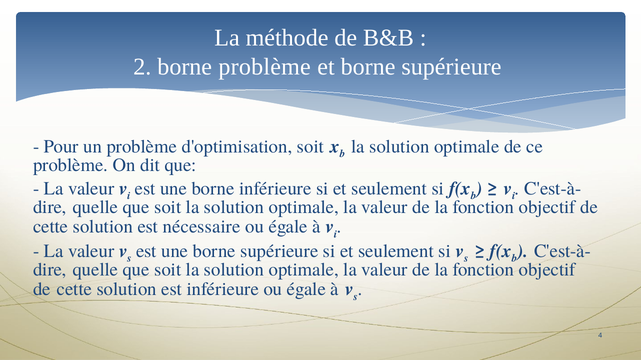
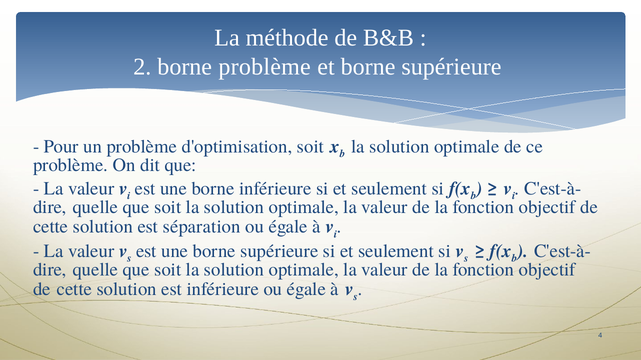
nécessaire: nécessaire -> séparation (202, 227)
